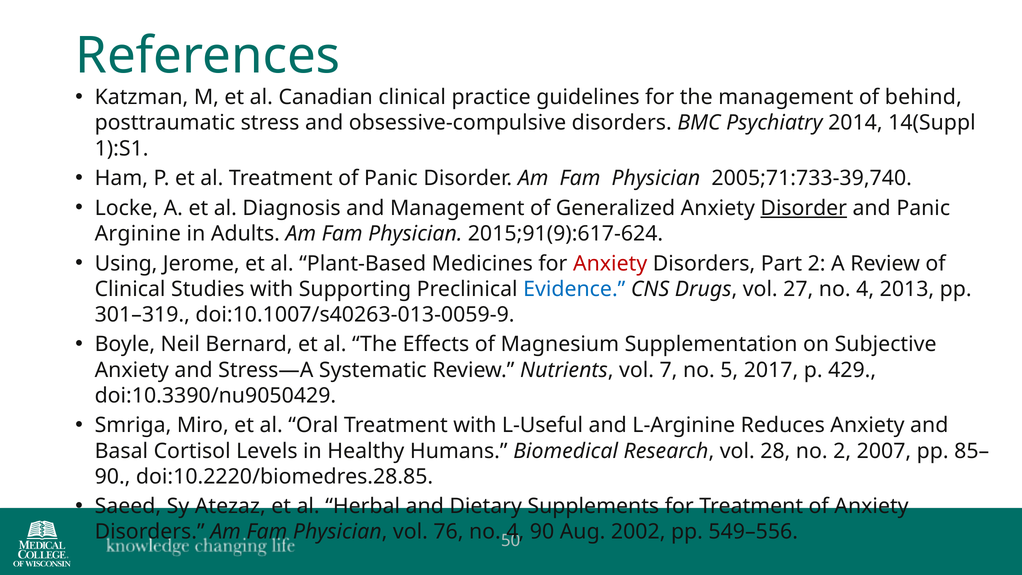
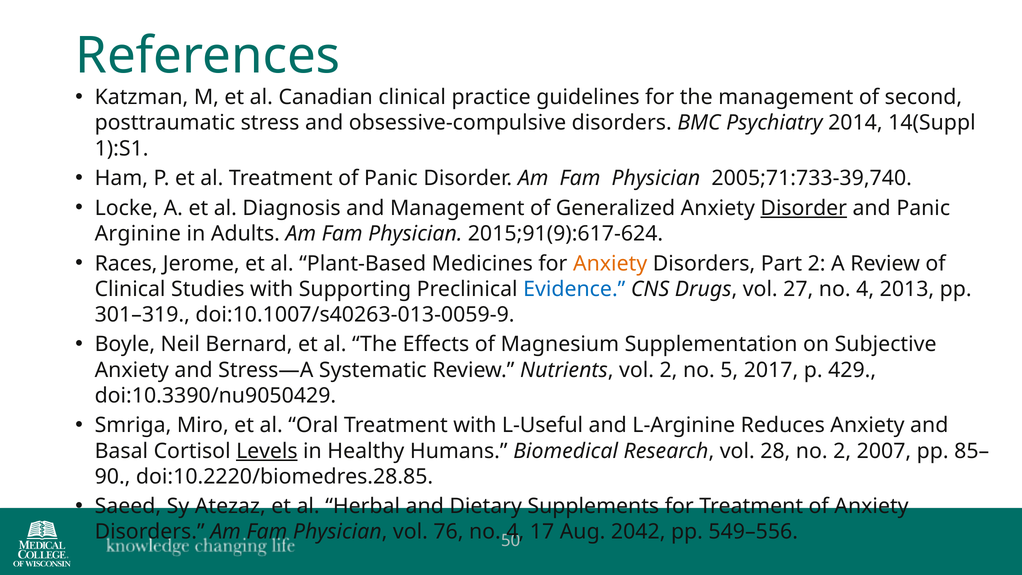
behind: behind -> second (923, 97)
Using: Using -> Races (126, 263)
Anxiety colour: red -> orange (610, 263)
vol 7: 7 -> 2 (668, 370)
Levels underline: none -> present (267, 451)
90: 90 -> 17 (542, 532)
2002: 2002 -> 2042 (638, 532)
